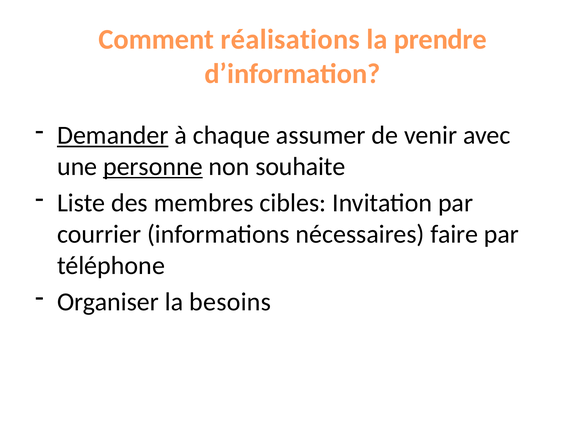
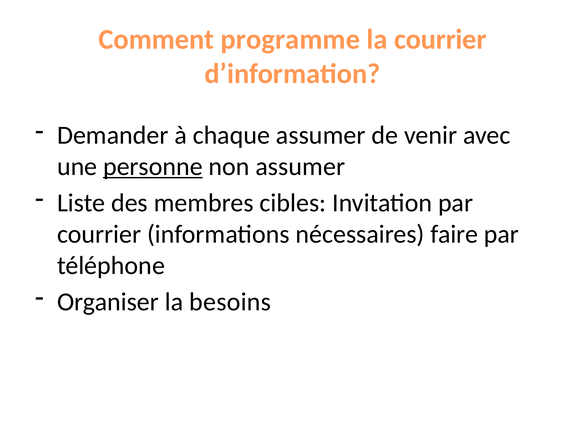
réalisations: réalisations -> programme (290, 40)
la prendre: prendre -> courrier (440, 40)
Demander underline: present -> none (113, 135)
non souhaite: souhaite -> assumer (300, 166)
